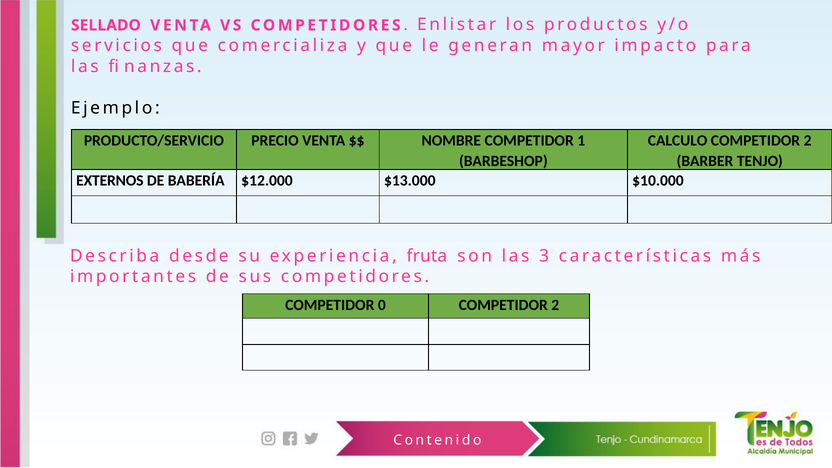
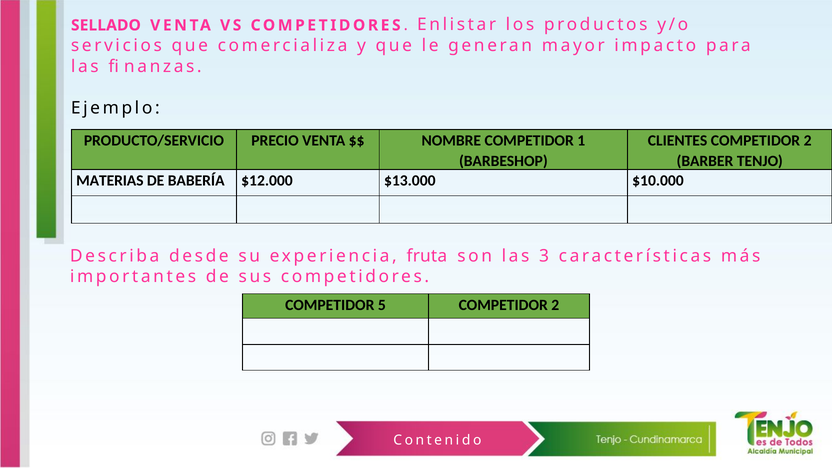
CALCULO: CALCULO -> CLIENTES (678, 141)
EXTERNOS: EXTERNOS -> MATERIAS (110, 181)
0: 0 -> 5 (382, 305)
